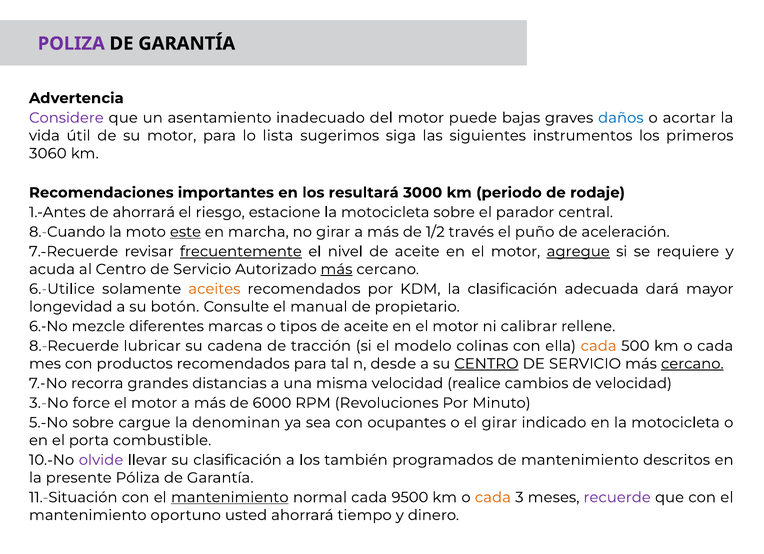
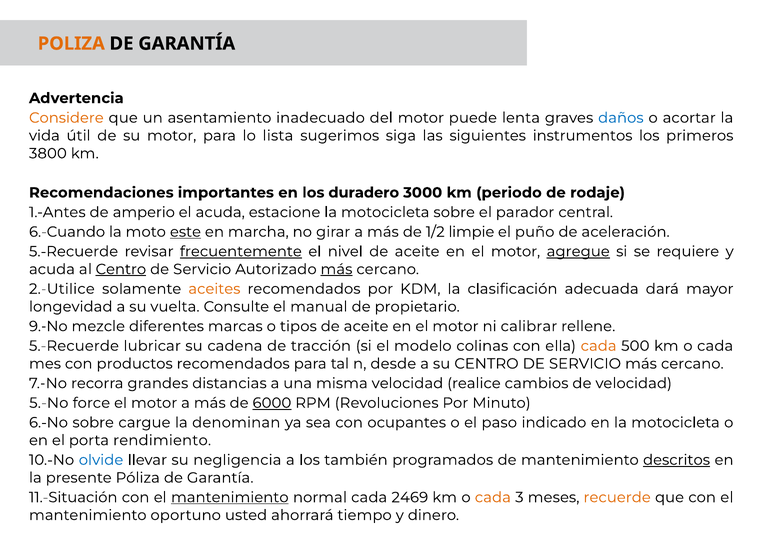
POLIZA colour: purple -> orange (71, 44)
Considere colour: purple -> orange (66, 118)
bajas: bajas -> lenta (521, 118)
3060: 3060 -> 3800 (48, 153)
resultará: resultará -> duradero (364, 193)
de ahorrará: ahorrará -> amperio (144, 212)
el riesgo: riesgo -> acuda (220, 212)
8.-Cuando: 8.-Cuando -> 6.-Cuando (67, 232)
través: través -> limpie (471, 232)
7.-Recuerde: 7.-Recuerde -> 5.-Recuerde (74, 251)
Centro underline: none -> present (121, 269)
6.-Utilice: 6.-Utilice -> 2.-Utilice (62, 289)
botón: botón -> vuelta (175, 307)
6.-No: 6.-No -> 9.-No (48, 326)
8.-Recuerde: 8.-Recuerde -> 5.-Recuerde (74, 346)
CENTRO underline: present -> none (486, 364)
cercano underline: present -> none (692, 364)
3.-No: 3.-No -> 5.-No (49, 403)
6000 underline: none -> present (272, 403)
5.-No: 5.-No -> 6.-No (48, 422)
el girar: girar -> paso (499, 422)
combustible: combustible -> rendimiento (162, 440)
olvide colour: purple -> blue (101, 460)
su clasificación: clasificación -> negligencia (237, 460)
descritos underline: none -> present (677, 460)
9500: 9500 -> 2469 (410, 497)
recuerde colour: purple -> orange (617, 497)
